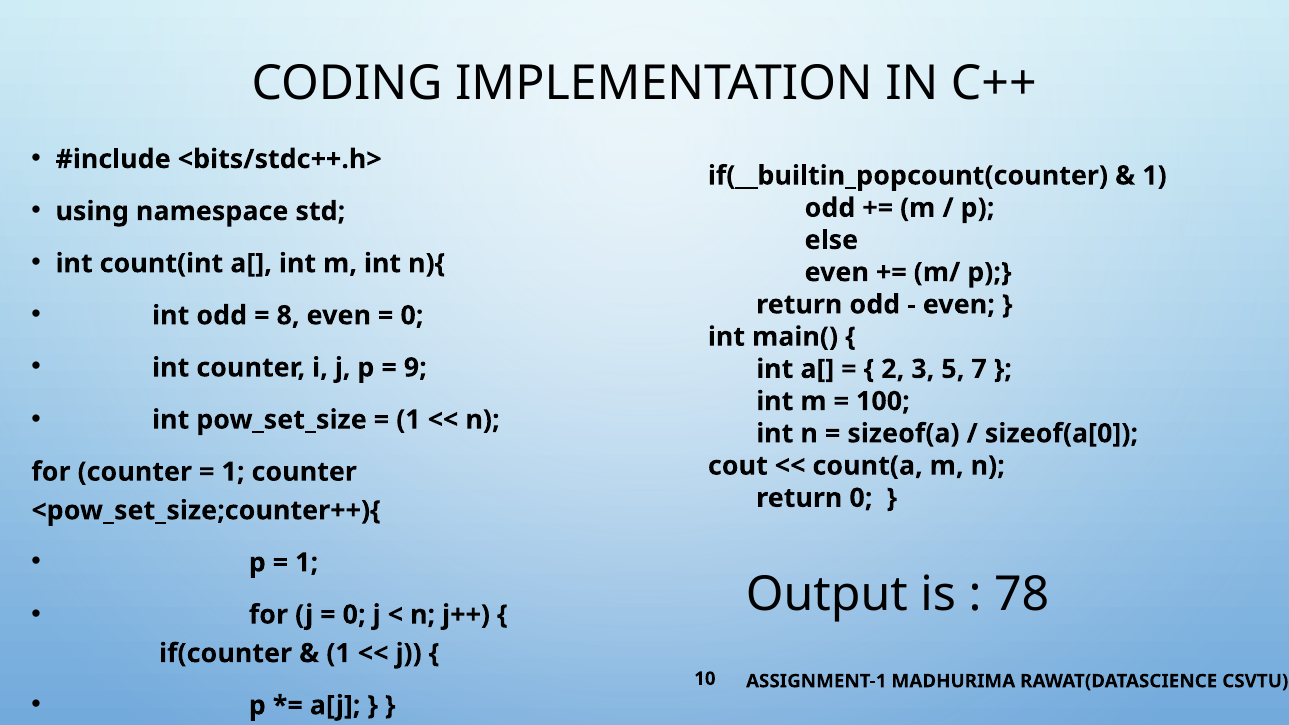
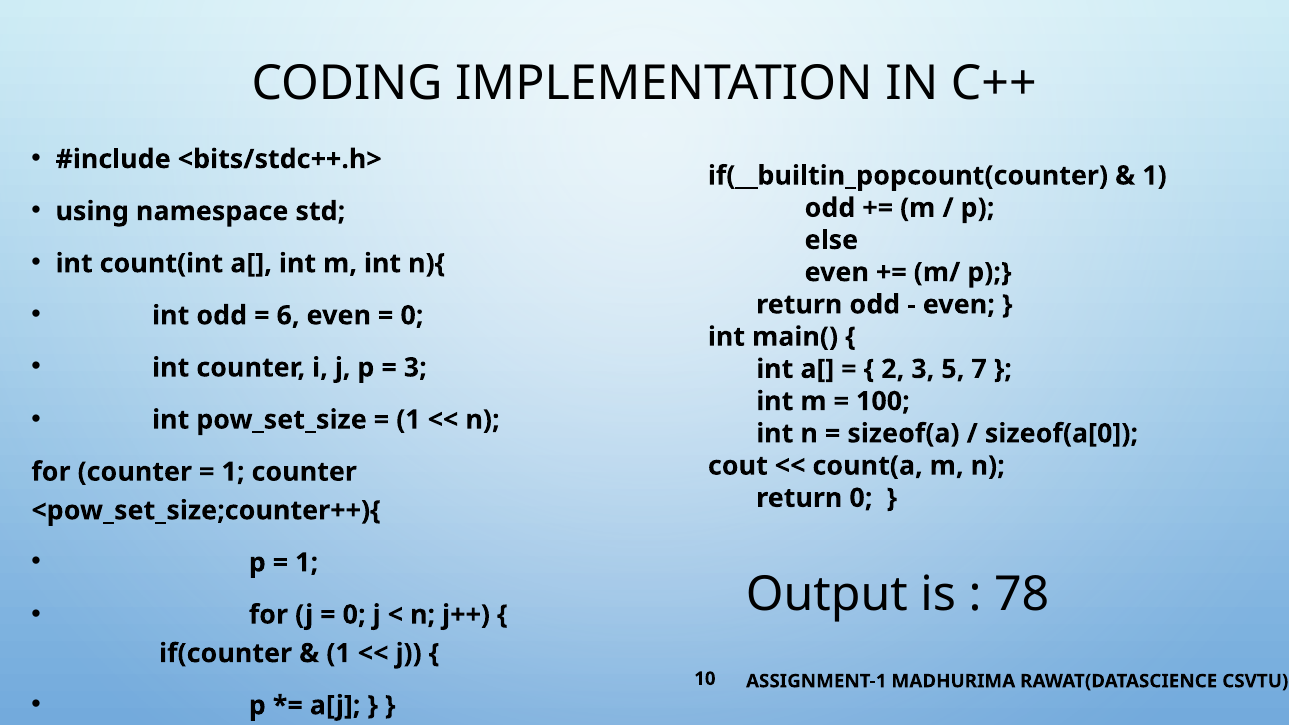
8: 8 -> 6 (288, 316)
9: 9 -> 3 (415, 368)
